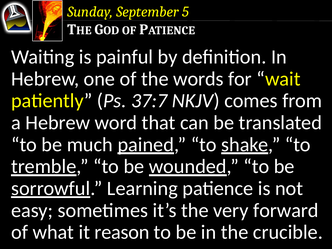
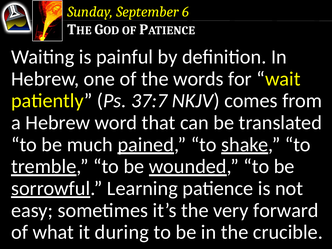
5: 5 -> 6 (185, 12)
reason: reason -> during (122, 232)
